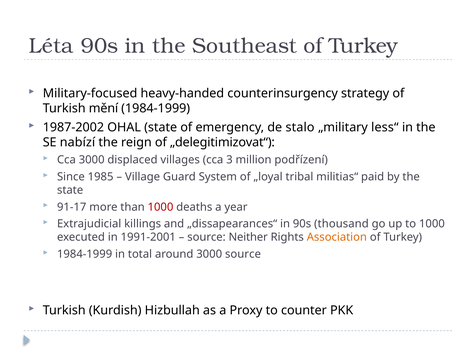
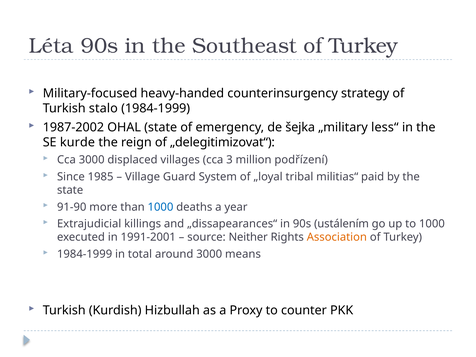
mění: mění -> stalo (103, 108)
stalo: stalo -> šejka (300, 127)
nabízí: nabízí -> kurde (77, 142)
91-17: 91-17 -> 91-90 (72, 207)
1000 colour: red -> blue (160, 207)
thousand: thousand -> ustálením (342, 224)
3000 source: source -> means (243, 254)
